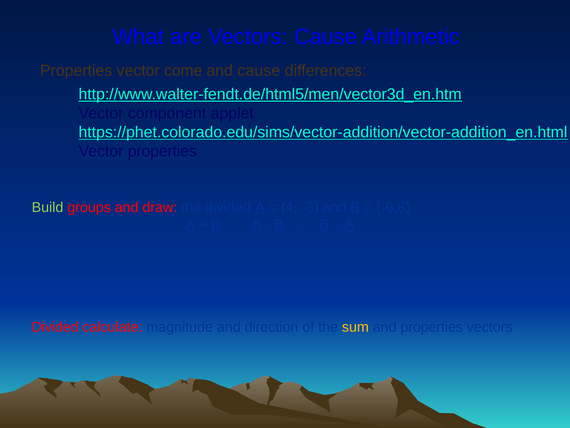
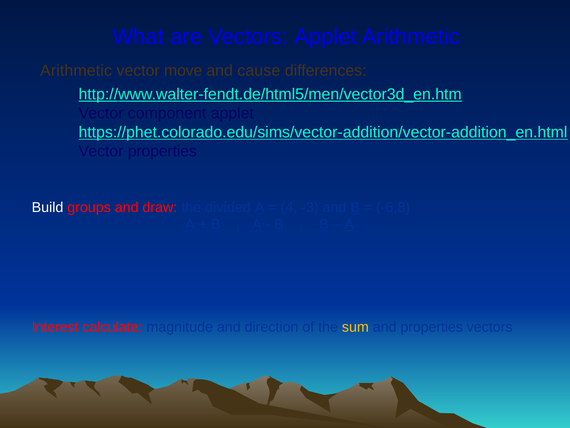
Vectors Cause: Cause -> Applet (325, 37)
Properties: Properties -> Arithmetic (76, 70)
come: come -> move (183, 70)
Build colour: light green -> white (48, 207)
Divided: Divided -> Interest (55, 327)
